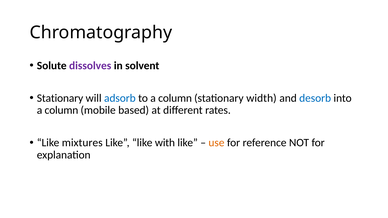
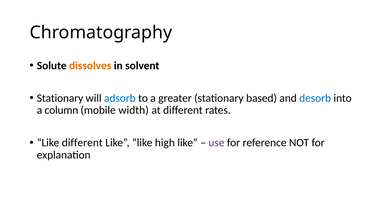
dissolves colour: purple -> orange (90, 66)
to a column: column -> greater (175, 98)
width: width -> based (262, 98)
based: based -> width (134, 110)
Like mixtures: mixtures -> different (82, 143)
with: with -> high (165, 143)
use colour: orange -> purple (216, 143)
